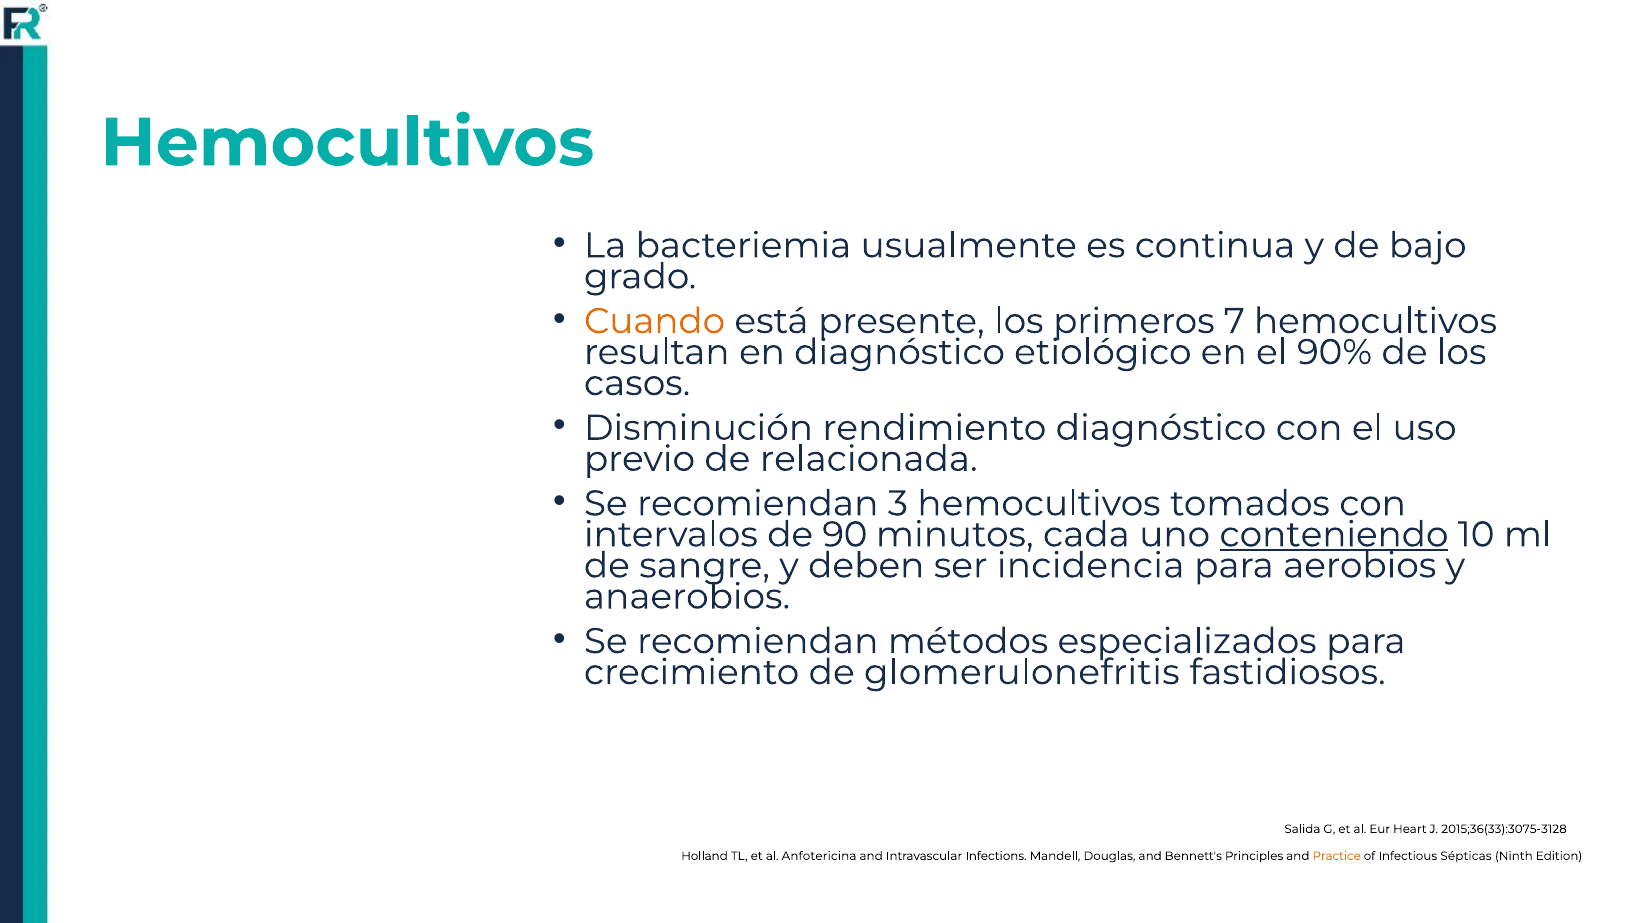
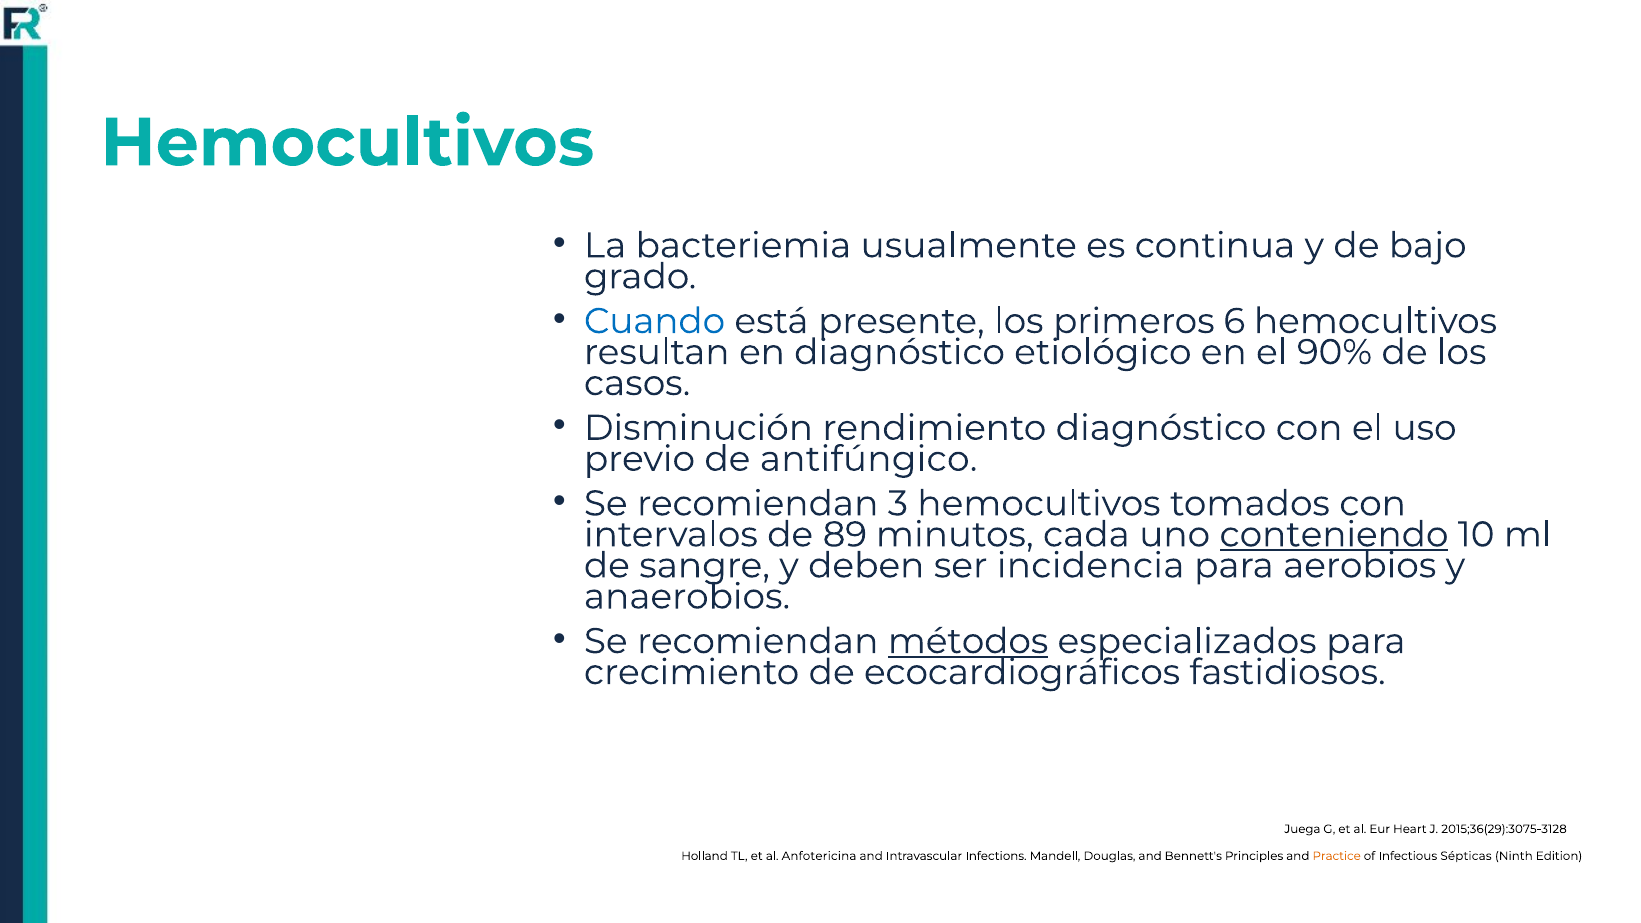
Cuando colour: orange -> blue (655, 321)
7: 7 -> 6 (1234, 321)
relacionada: relacionada -> antifúngico (869, 459)
90: 90 -> 89 (845, 535)
métodos underline: none -> present (968, 641)
glomerulonefritis: glomerulonefritis -> ecocardiográficos (1022, 672)
Salida: Salida -> Juega (1302, 829)
2015;36(33):3075-3128: 2015;36(33):3075-3128 -> 2015;36(29):3075-3128 (1504, 829)
